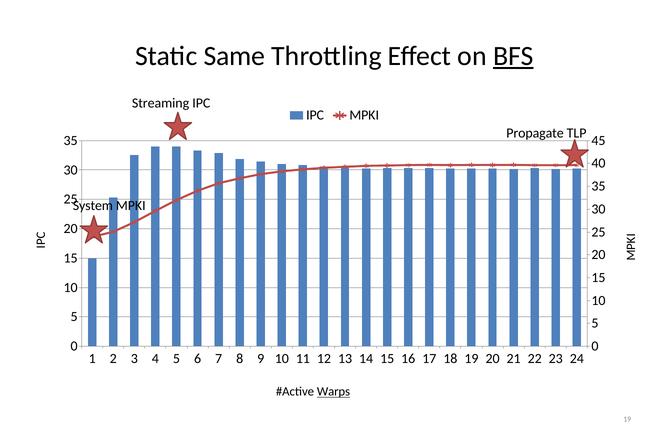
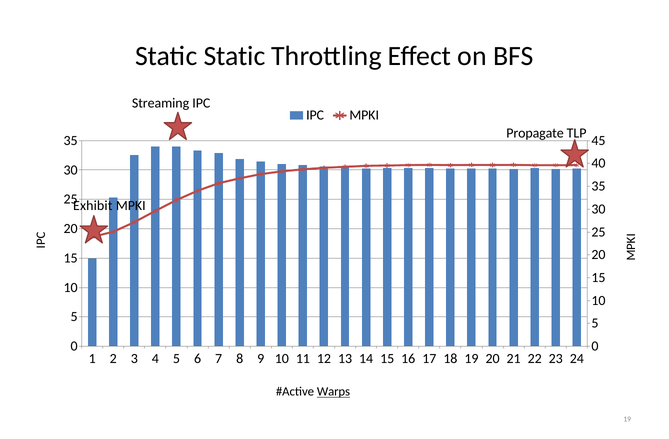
Static Same: Same -> Static (234, 56)
BFS underline: present -> none (513, 56)
System: System -> Exhibit (93, 206)
